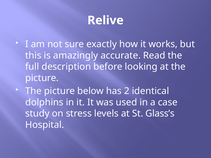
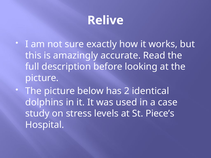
Glass’s: Glass’s -> Piece’s (160, 114)
